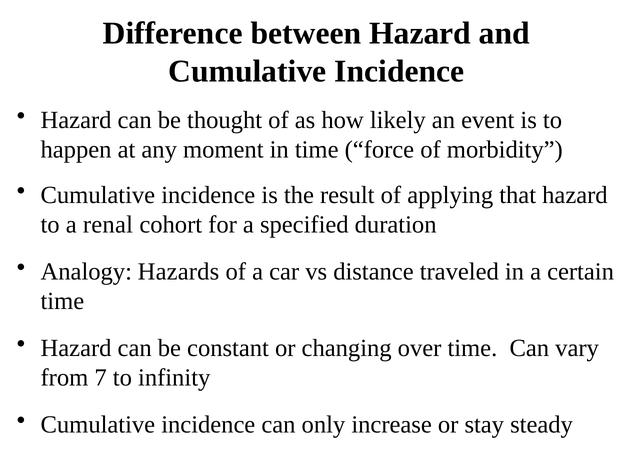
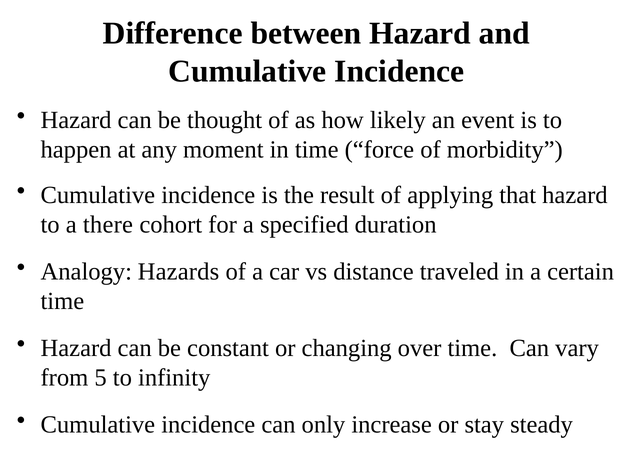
renal: renal -> there (108, 225)
7: 7 -> 5 (101, 377)
